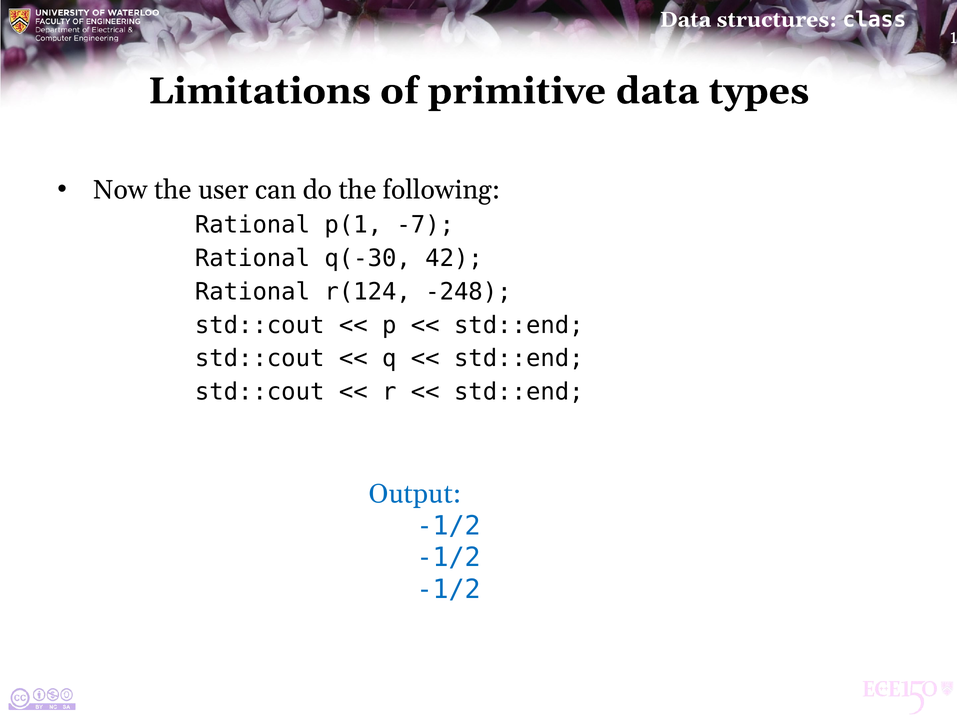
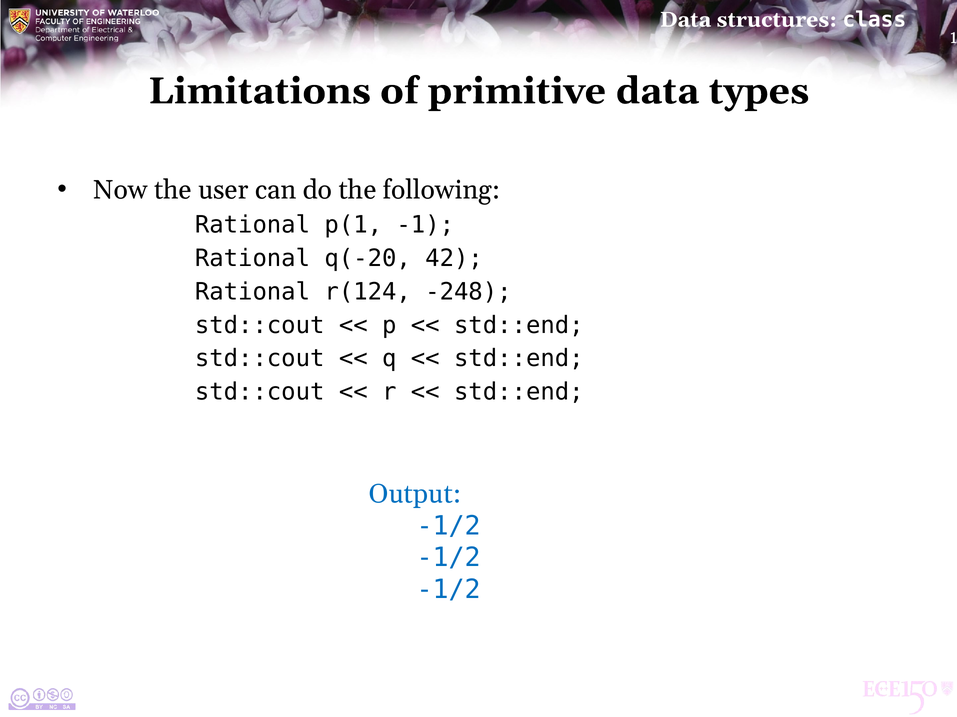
-7: -7 -> -1 (425, 225)
q(-30: q(-30 -> q(-20 (368, 258)
